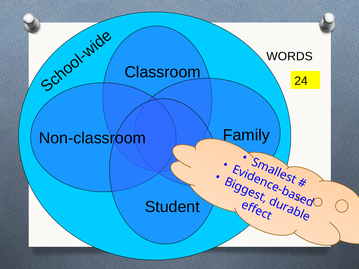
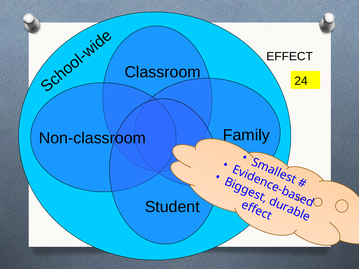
WORDS: WORDS -> EFFECT (290, 57)
